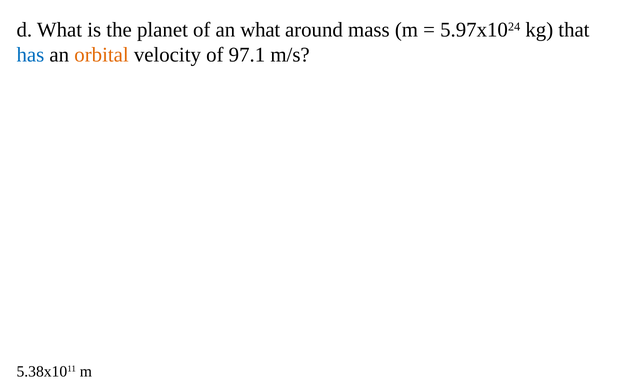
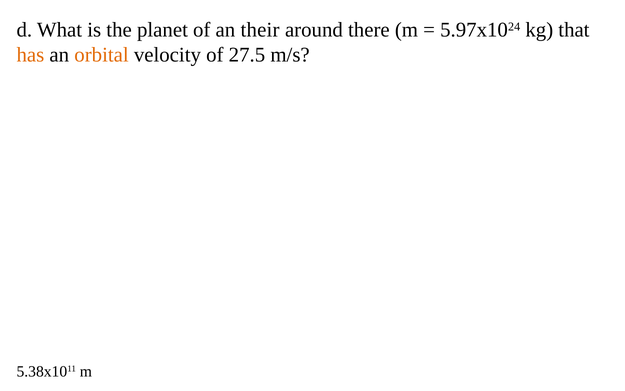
an what: what -> their (260, 30)
mass: mass -> there (369, 30)
has colour: blue -> orange (30, 55)
97.1: 97.1 -> 27.5 (247, 55)
